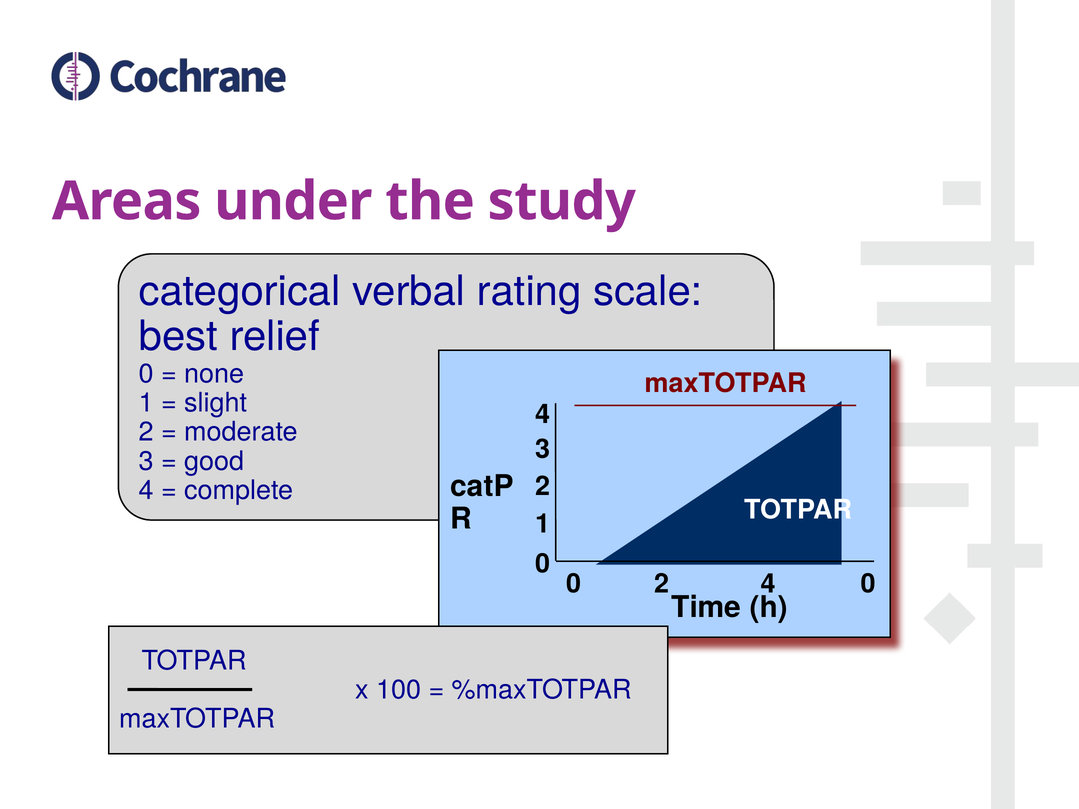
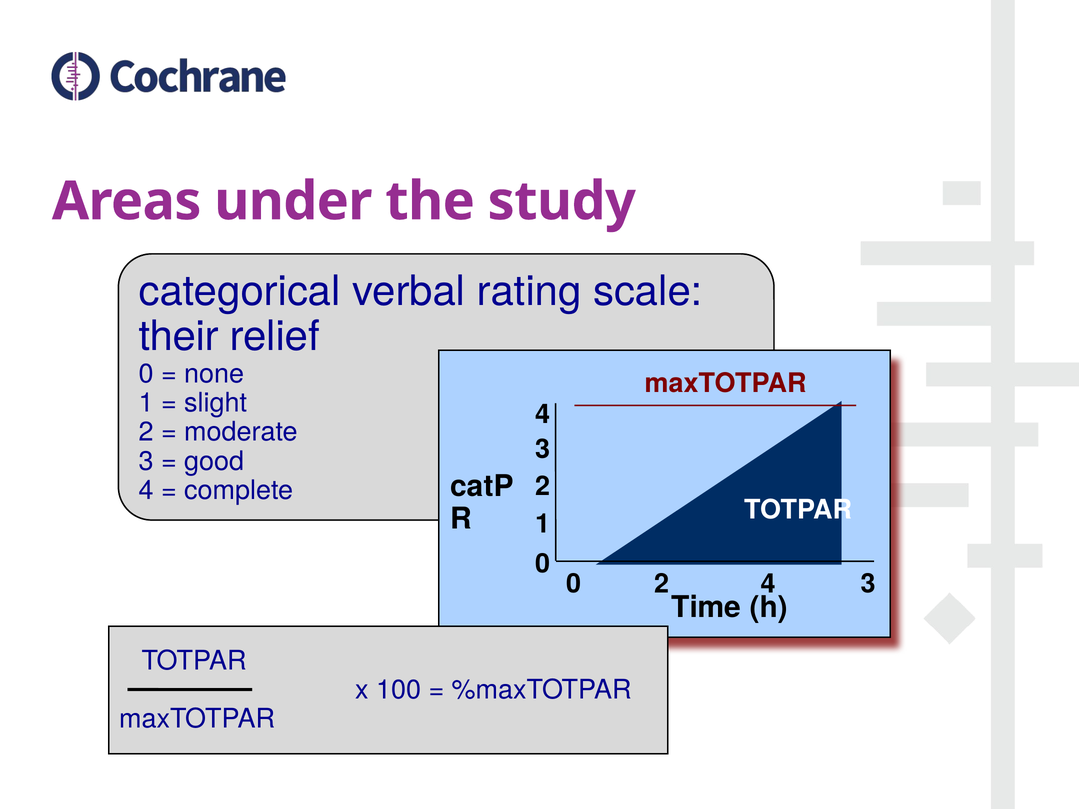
best: best -> their (179, 337)
4 0: 0 -> 3 (868, 584)
